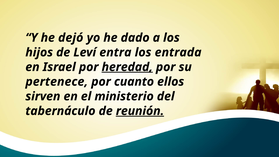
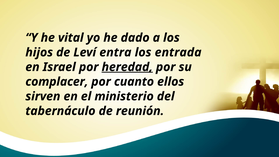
dejó: dejó -> vital (71, 38)
pertenece: pertenece -> complacer (57, 82)
reunión underline: present -> none (140, 111)
